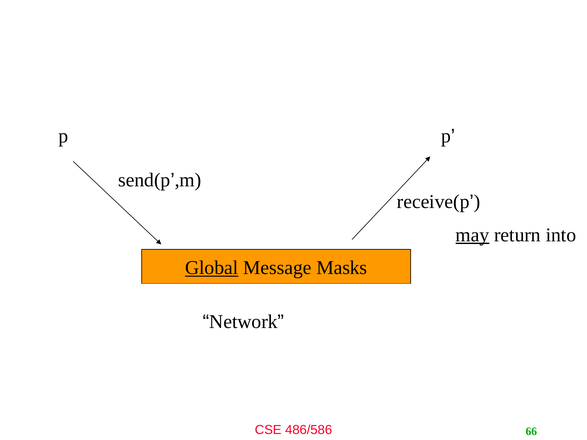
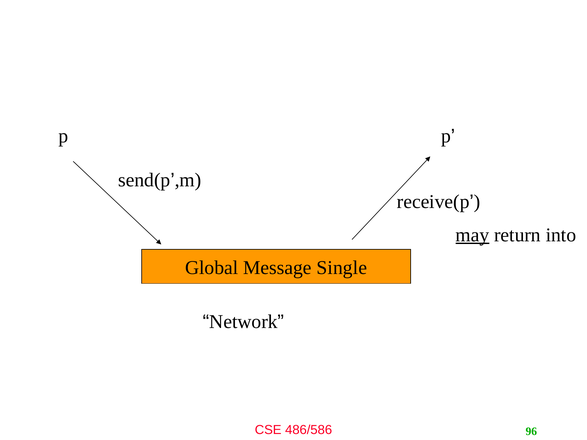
Global underline: present -> none (212, 268)
Masks: Masks -> Single (342, 268)
66: 66 -> 96 (531, 432)
